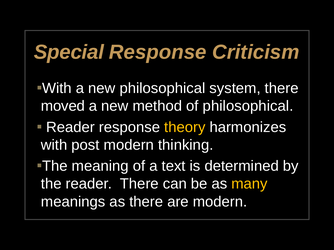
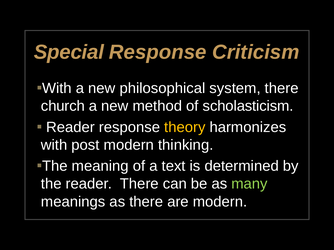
moved: moved -> church (63, 106)
of philosophical: philosophical -> scholasticism (248, 106)
many colour: yellow -> light green (249, 184)
